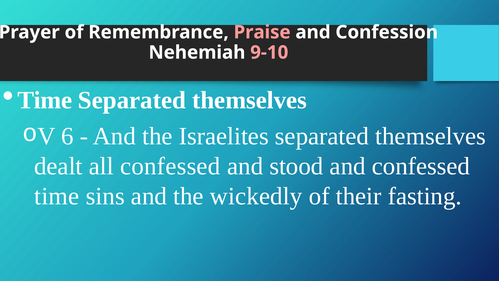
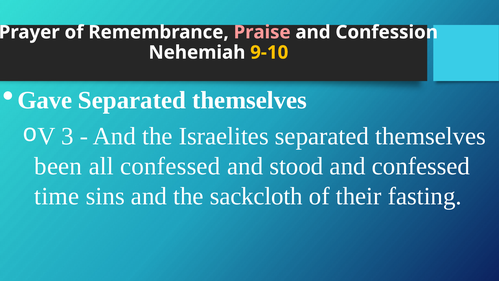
9-10 colour: pink -> yellow (269, 52)
Time: Time -> Gave (45, 100)
6: 6 -> 3 (67, 136)
dealt: dealt -> been (58, 166)
wickedly: wickedly -> sackcloth (256, 196)
